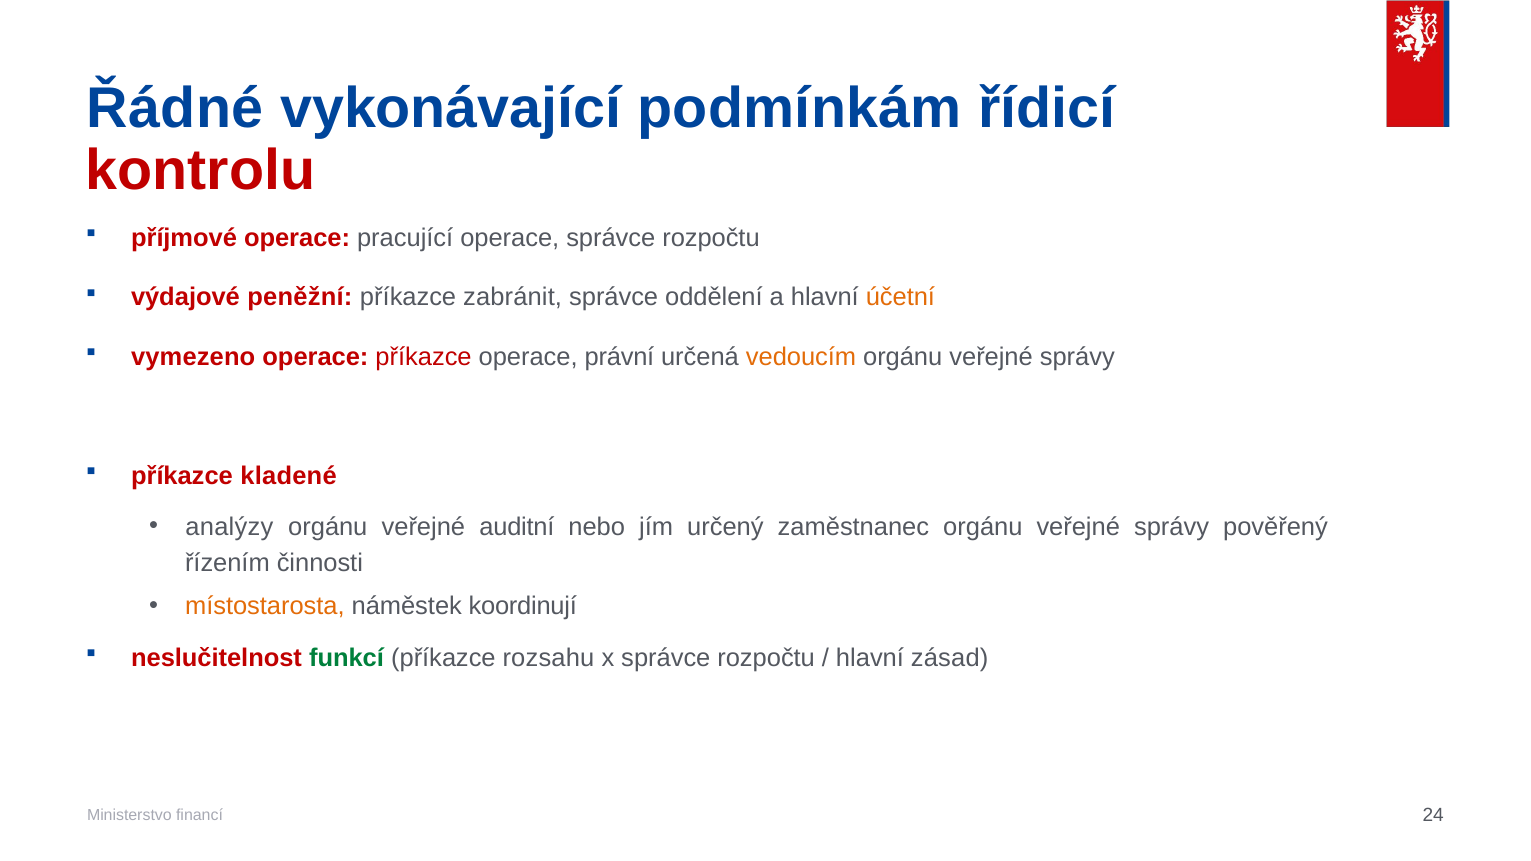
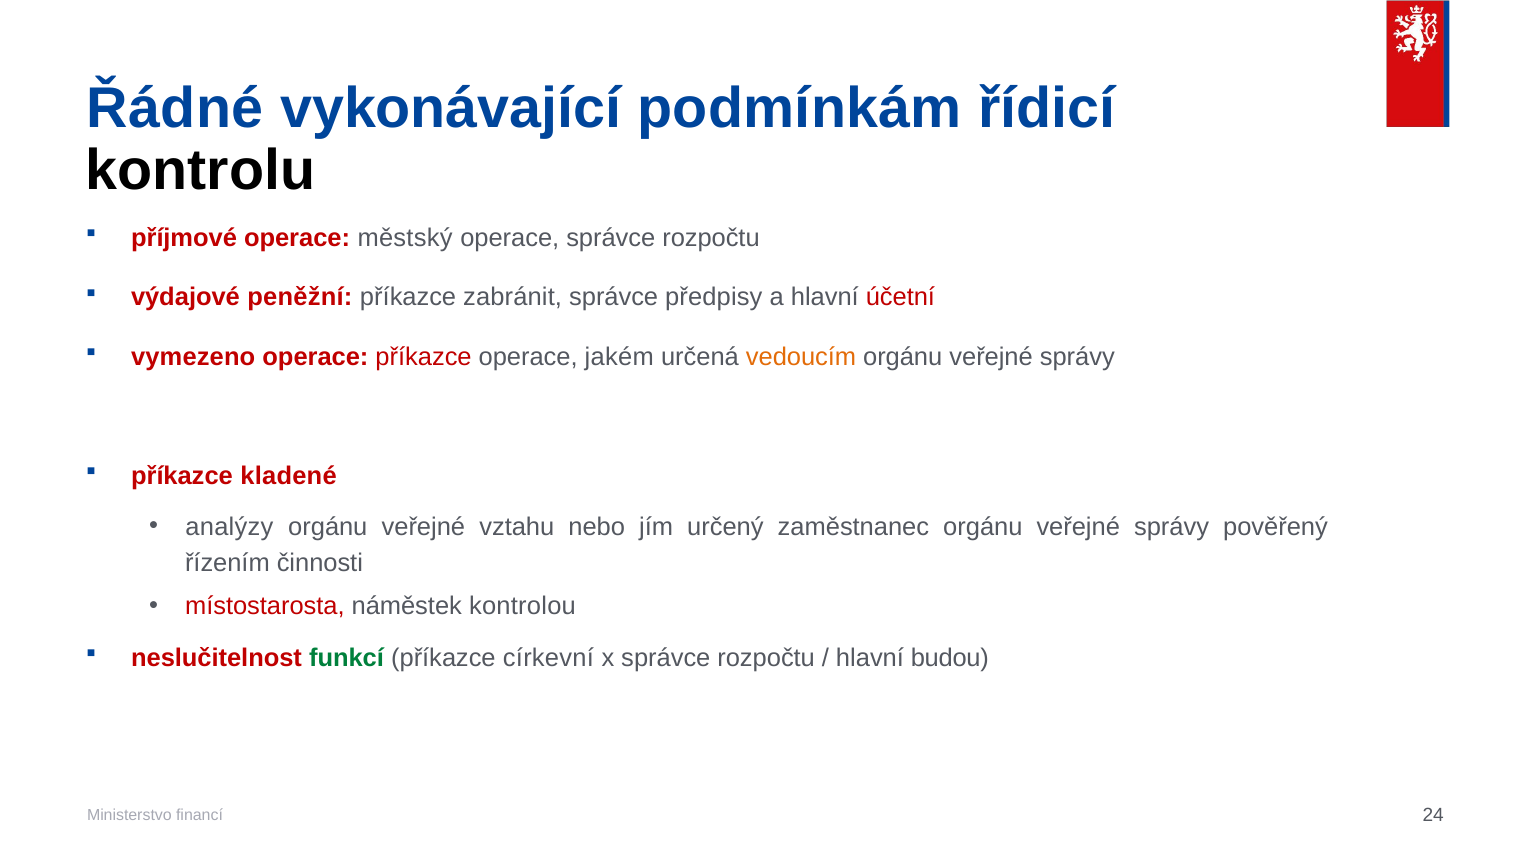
kontrolu colour: red -> black (201, 171)
pracující: pracující -> městský (405, 238)
oddělení: oddělení -> předpisy (714, 298)
účetní colour: orange -> red (900, 298)
právní: právní -> jakém (619, 357)
auditní: auditní -> vztahu (517, 527)
místostarosta colour: orange -> red (265, 607)
koordinují: koordinují -> kontrolou (522, 607)
rozsahu: rozsahu -> církevní (548, 658)
zásad: zásad -> budou (950, 658)
